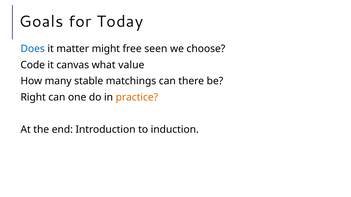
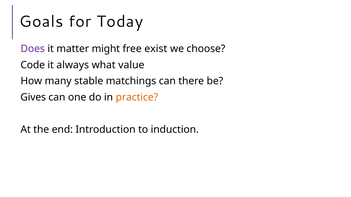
Does colour: blue -> purple (33, 49)
seen: seen -> exist (156, 49)
canvas: canvas -> always (73, 65)
Right: Right -> Gives (33, 97)
